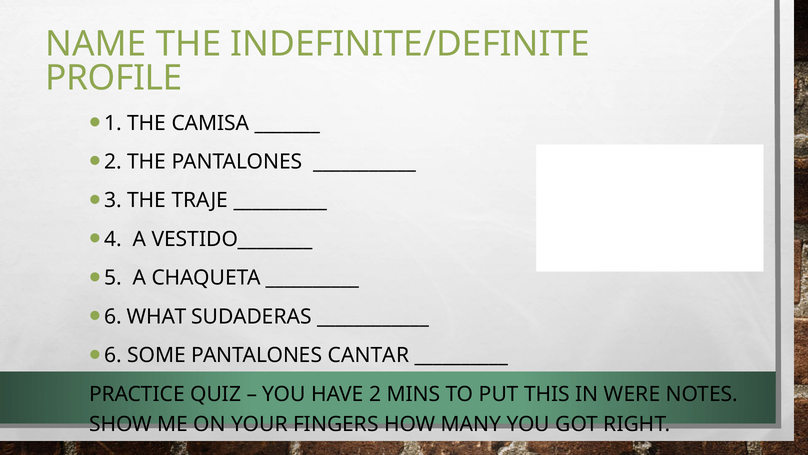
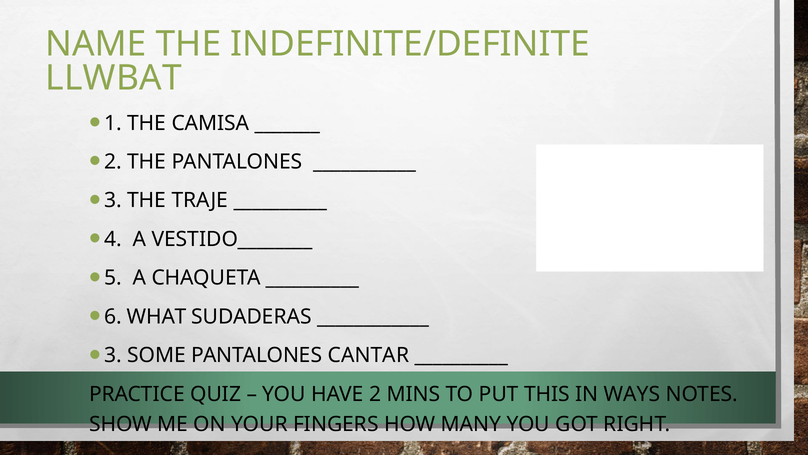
PROFILE: PROFILE -> LLWBAT (114, 78)
6: 6 -> 3 (113, 355)
WERE: WERE -> WAYS (632, 394)
